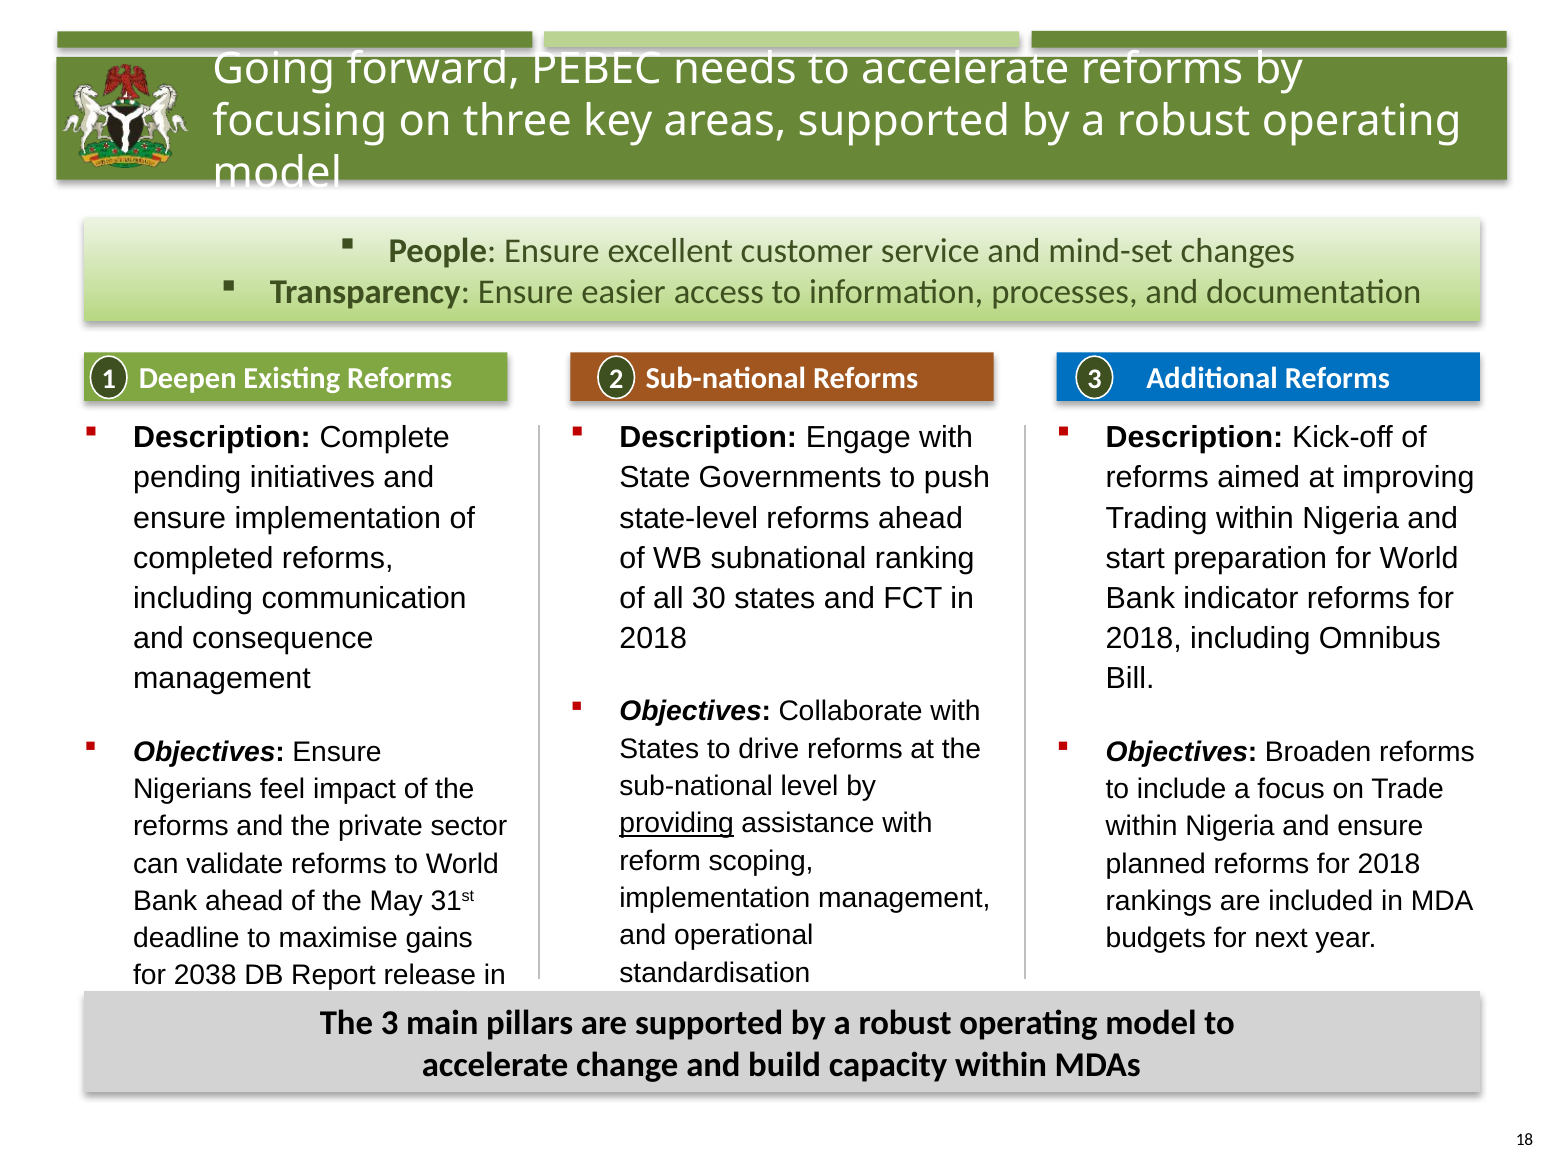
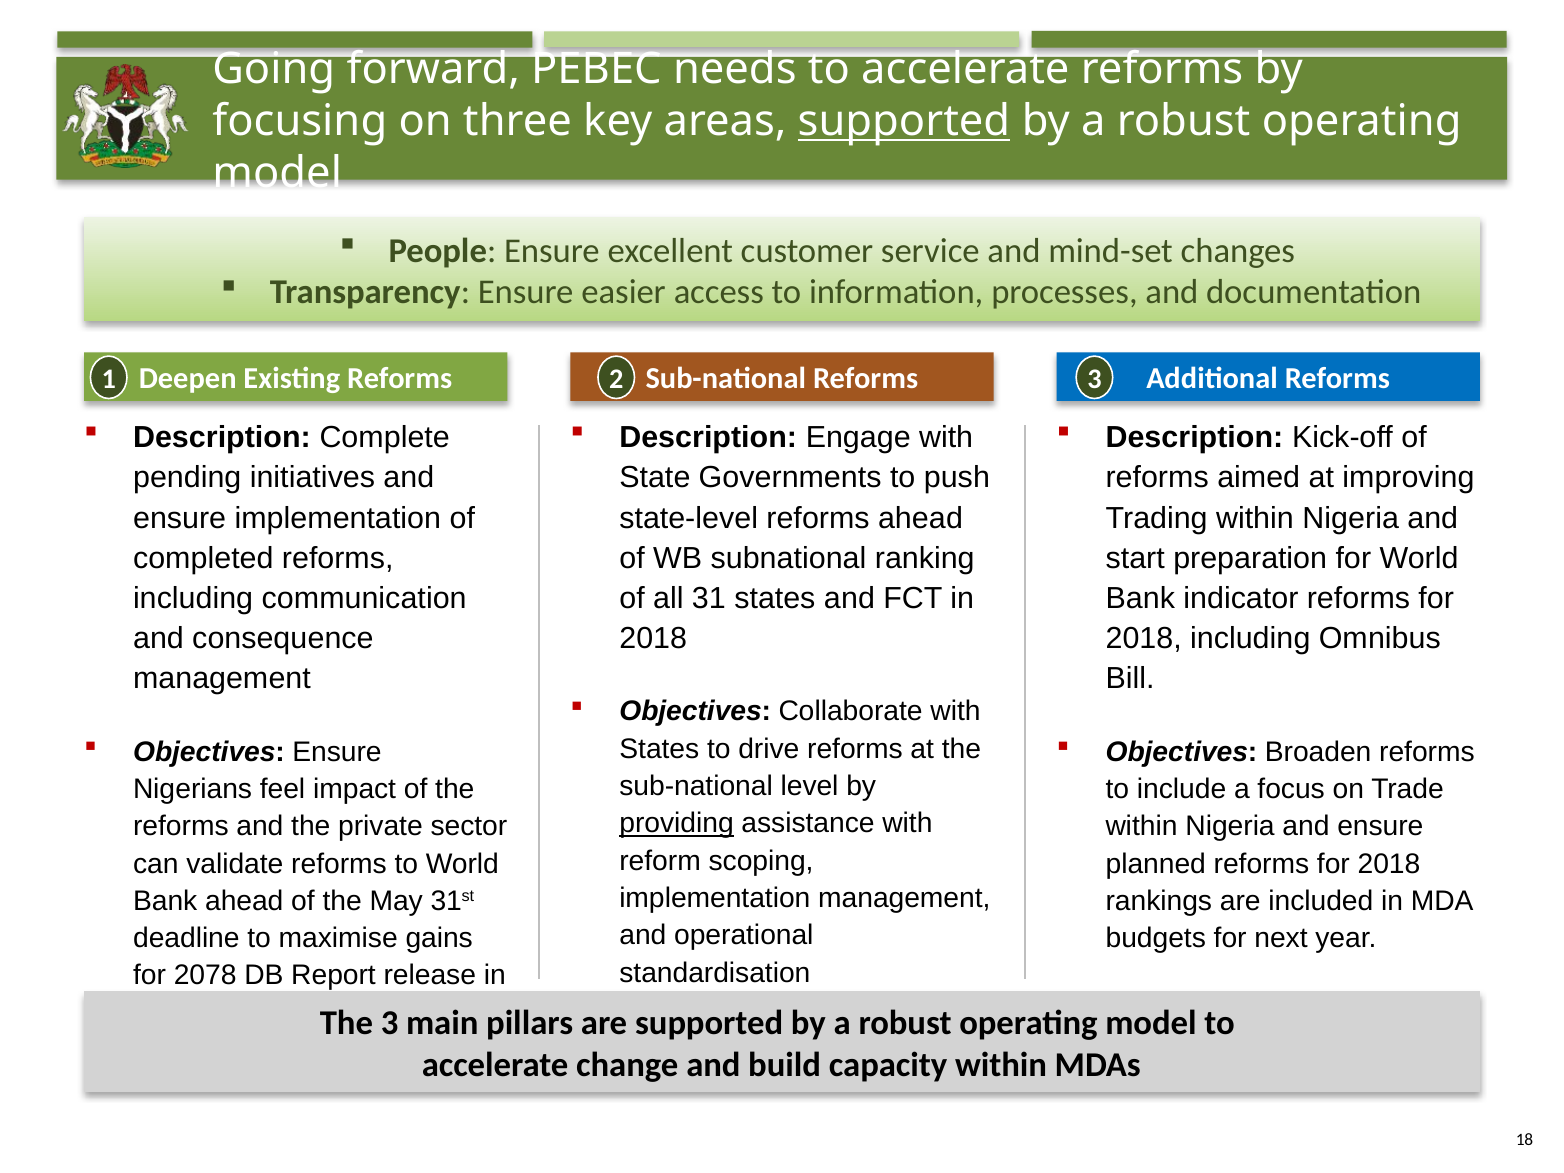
supported underline: none -> present (904, 121)
30: 30 -> 31 (709, 598)
2038: 2038 -> 2078 (205, 976)
